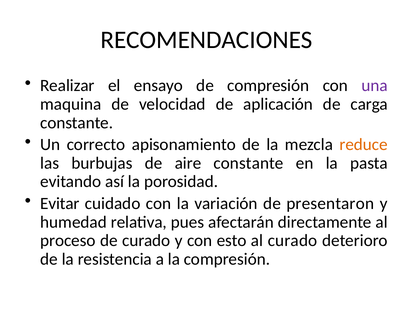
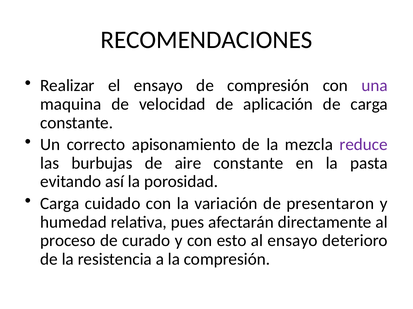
reduce colour: orange -> purple (364, 145)
Evitar: Evitar -> Carga (60, 204)
al curado: curado -> ensayo (293, 241)
